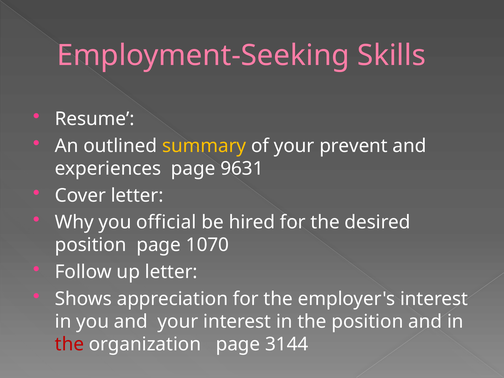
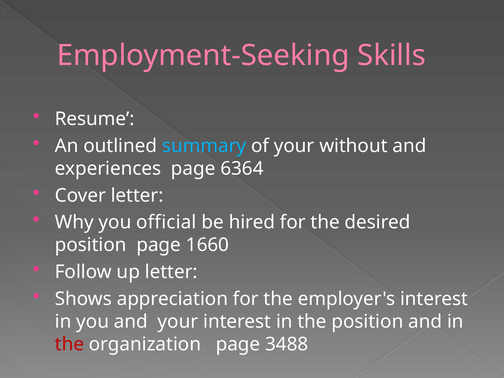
summary colour: yellow -> light blue (204, 146)
prevent: prevent -> without (353, 146)
9631: 9631 -> 6364 (242, 169)
1070: 1070 -> 1660 (207, 245)
3144: 3144 -> 3488 (287, 344)
